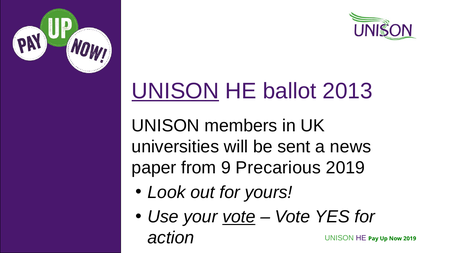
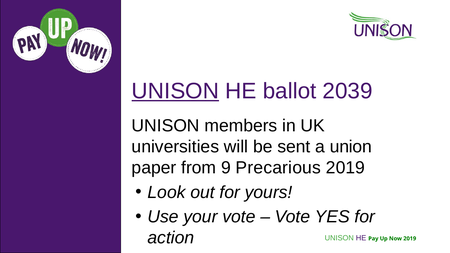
2013: 2013 -> 2039 (348, 91)
news: news -> union (351, 147)
vote underline: present -> none (239, 217)
